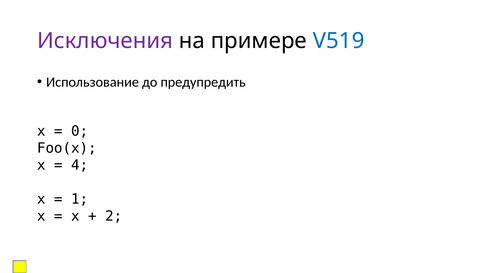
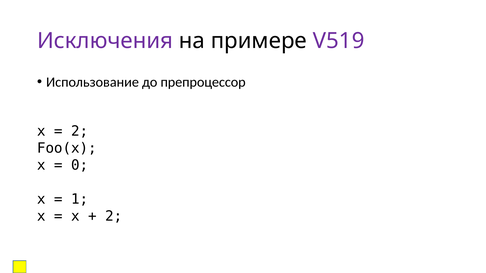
V519 colour: blue -> purple (339, 41)
предупредить: предупредить -> препроцессор (203, 82)
0: 0 -> 2 (80, 132)
4: 4 -> 0 (80, 166)
